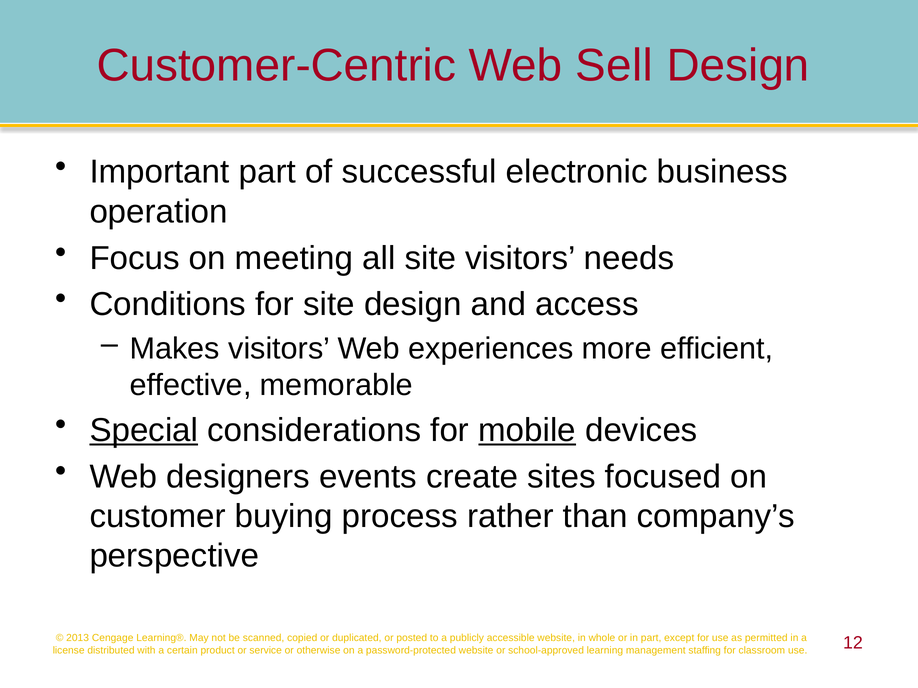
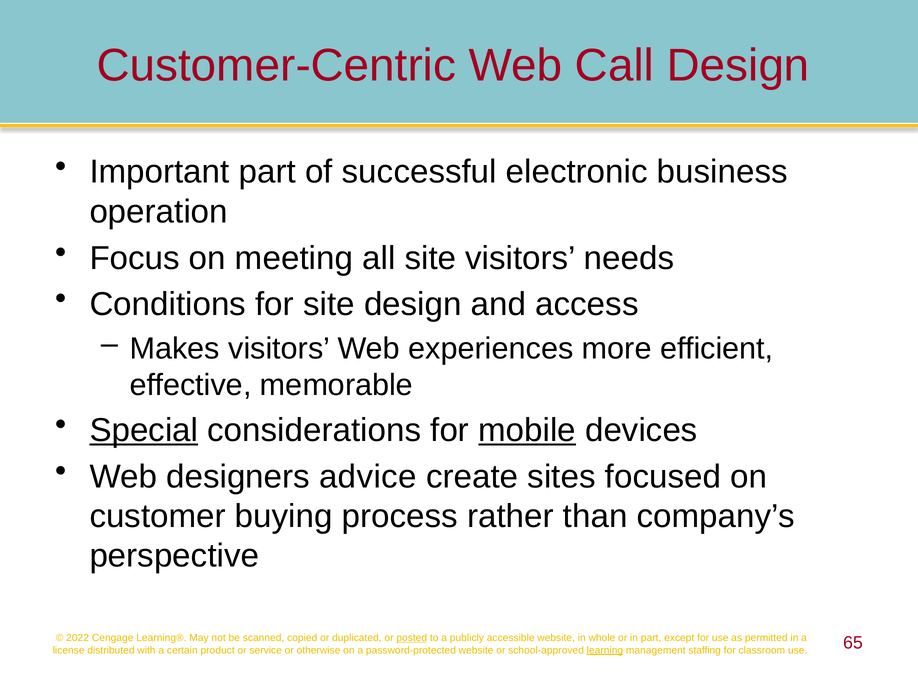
Sell: Sell -> Call (614, 66)
events: events -> advice (368, 477)
2013: 2013 -> 2022 (78, 638)
posted underline: none -> present (412, 638)
learning underline: none -> present (605, 651)
12: 12 -> 65 (853, 644)
